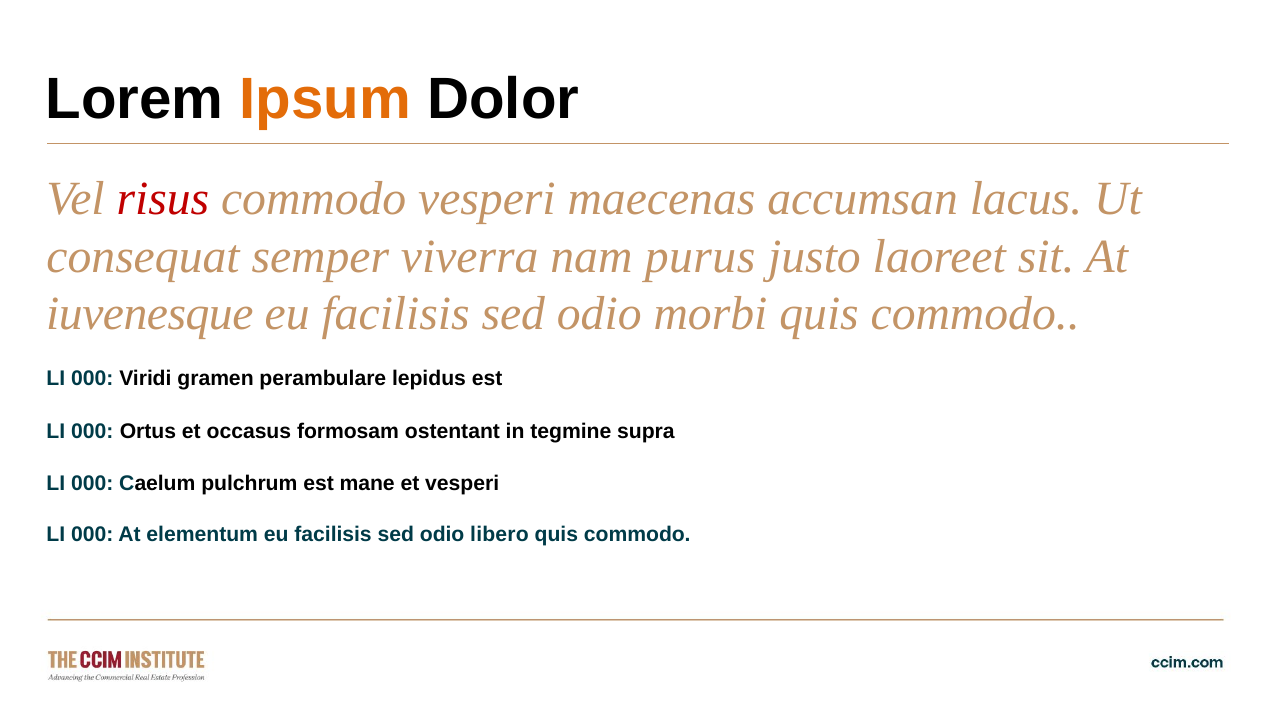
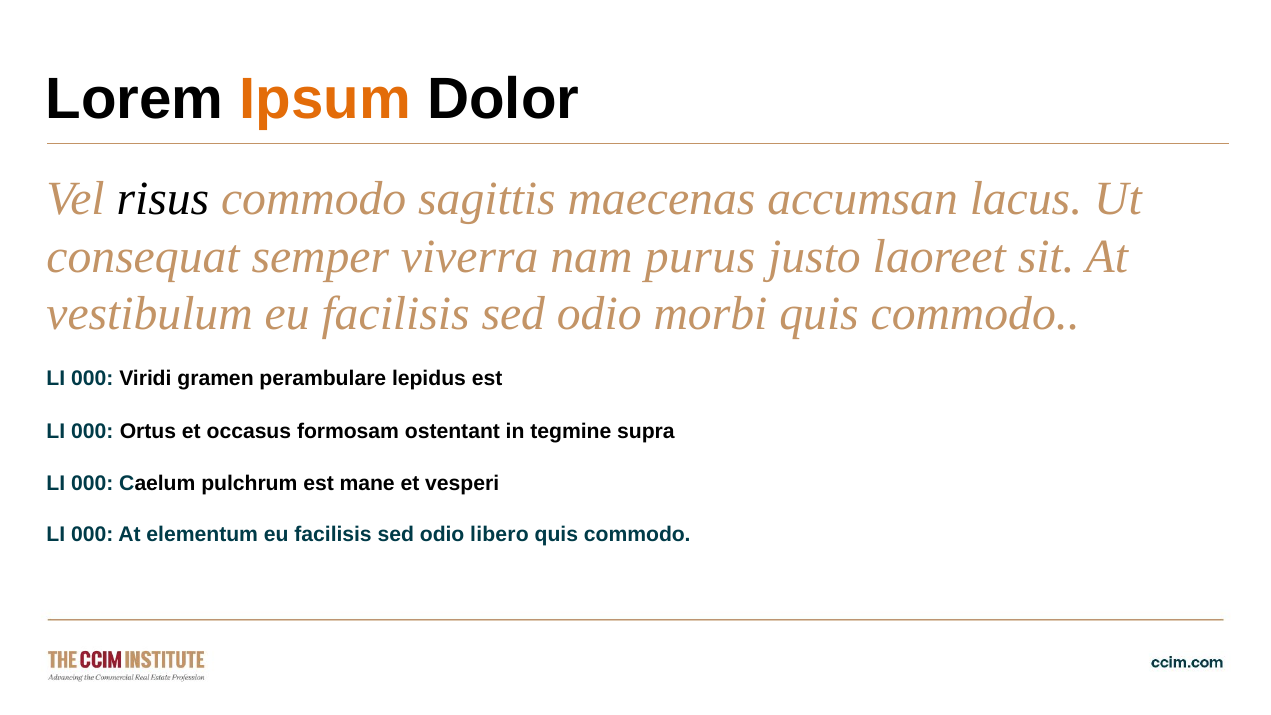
risus colour: red -> black (163, 199)
commodo vesperi: vesperi -> sagittis (487, 199)
iuvenesque: iuvenesque -> vestibulum (150, 314)
